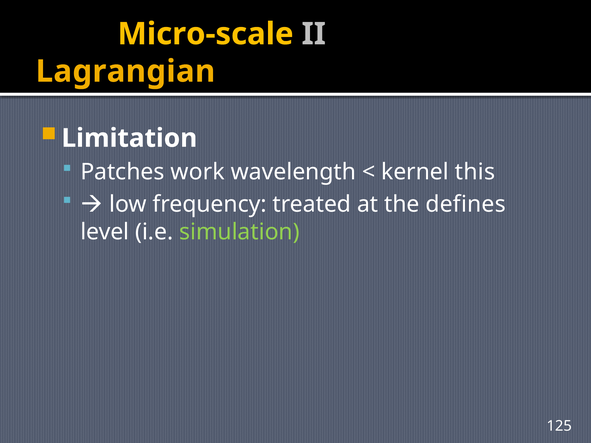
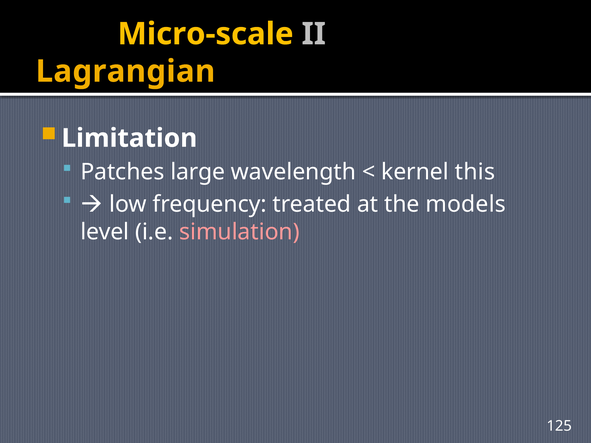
work: work -> large (198, 172)
defines: defines -> models (466, 204)
simulation colour: light green -> pink (239, 232)
